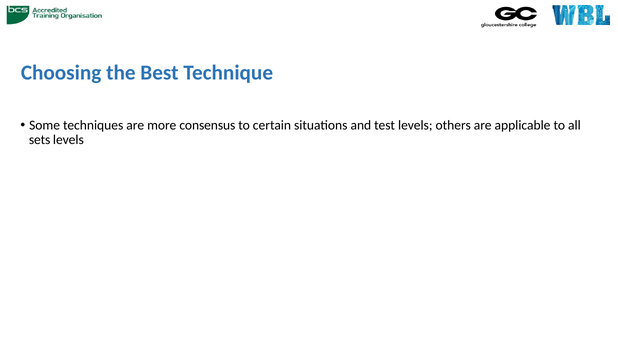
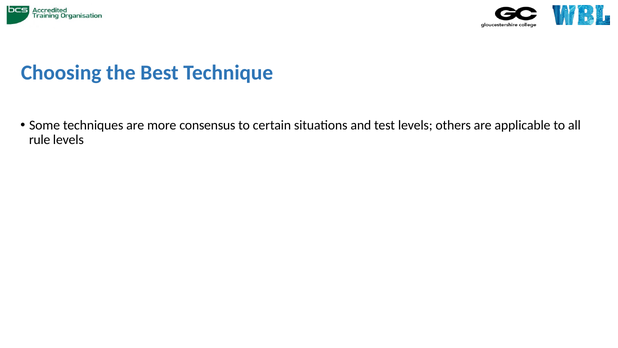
sets: sets -> rule (40, 140)
